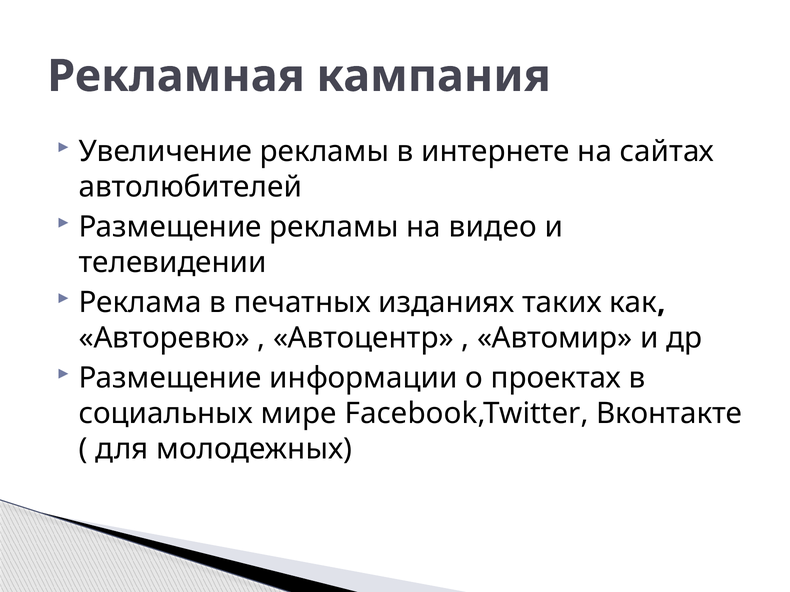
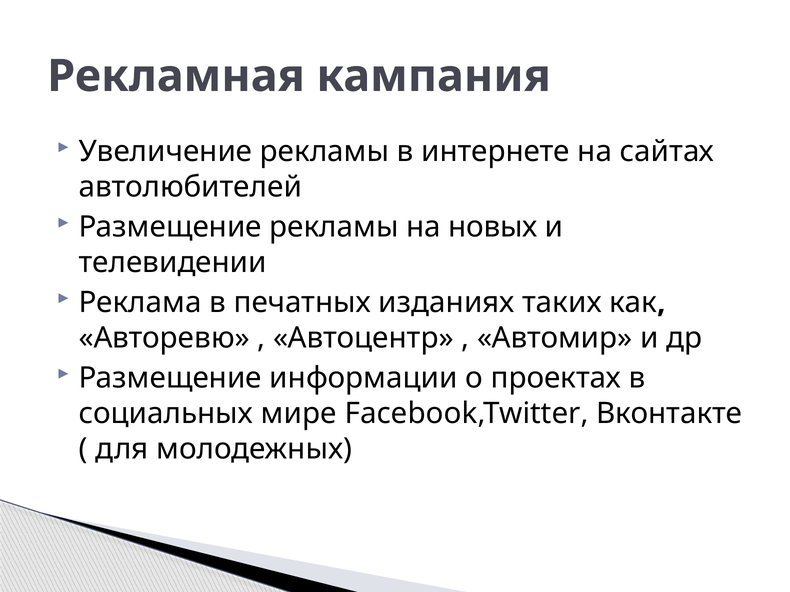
видео: видео -> новых (493, 227)
